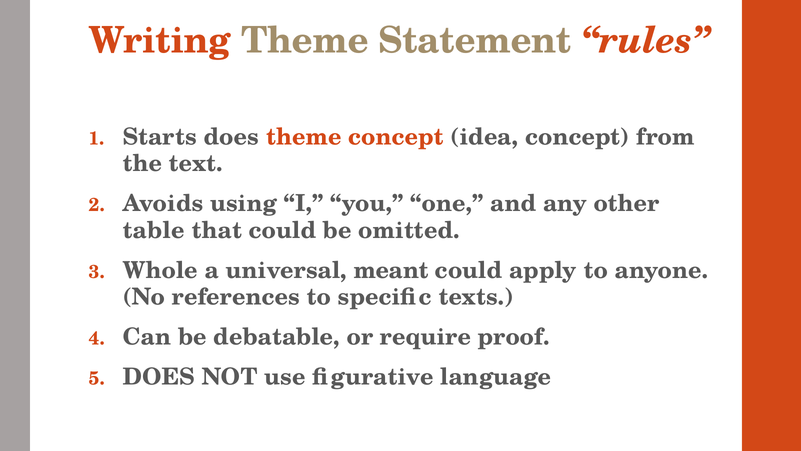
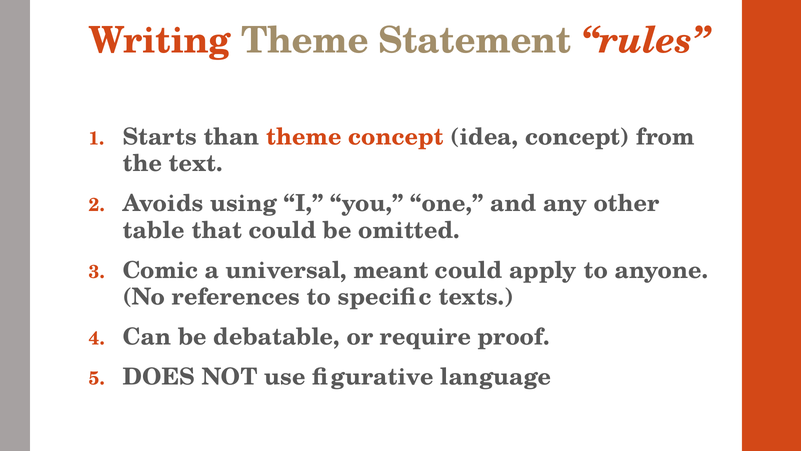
Starts does: does -> than (232, 137)
Whole: Whole -> Comic (160, 270)
